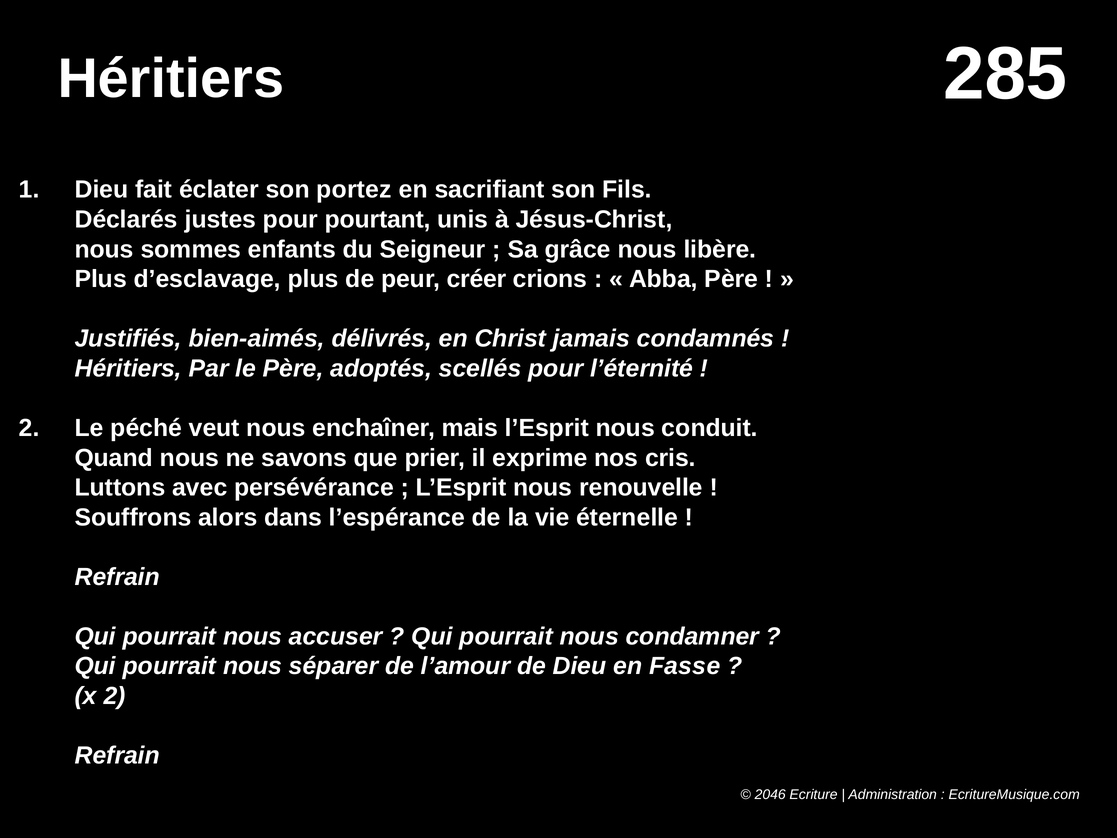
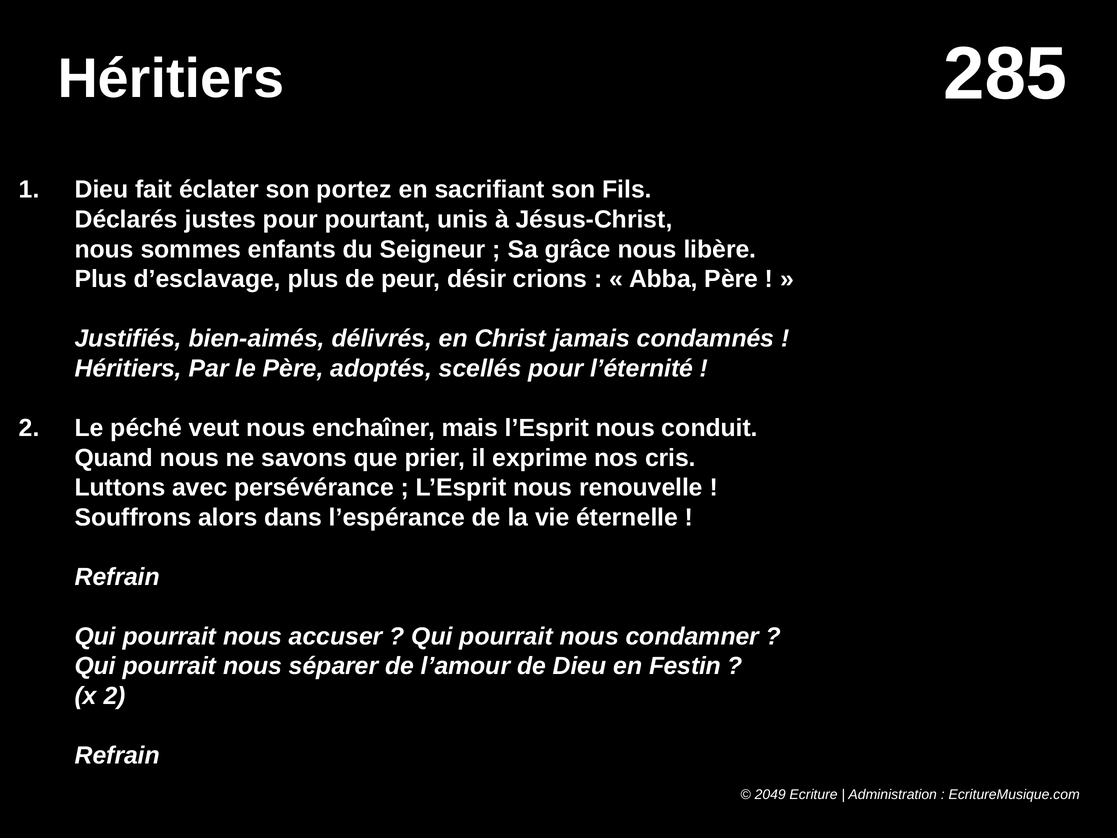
créer: créer -> désir (477, 279)
Fasse: Fasse -> Festin (685, 666)
2046: 2046 -> 2049 (770, 794)
